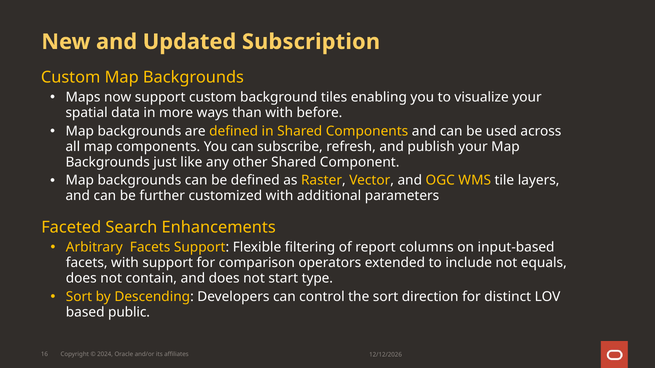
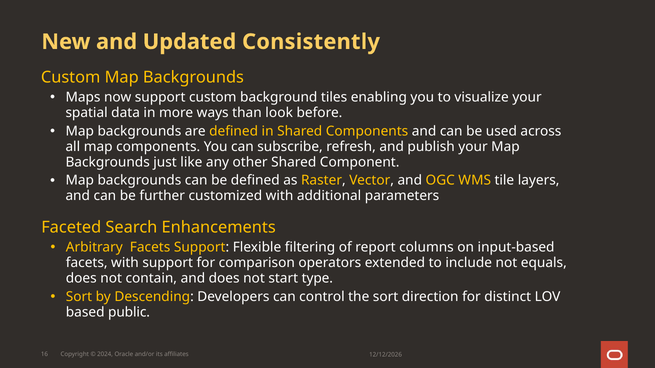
Subscription: Subscription -> Consistently (311, 42)
than with: with -> look (279, 113)
